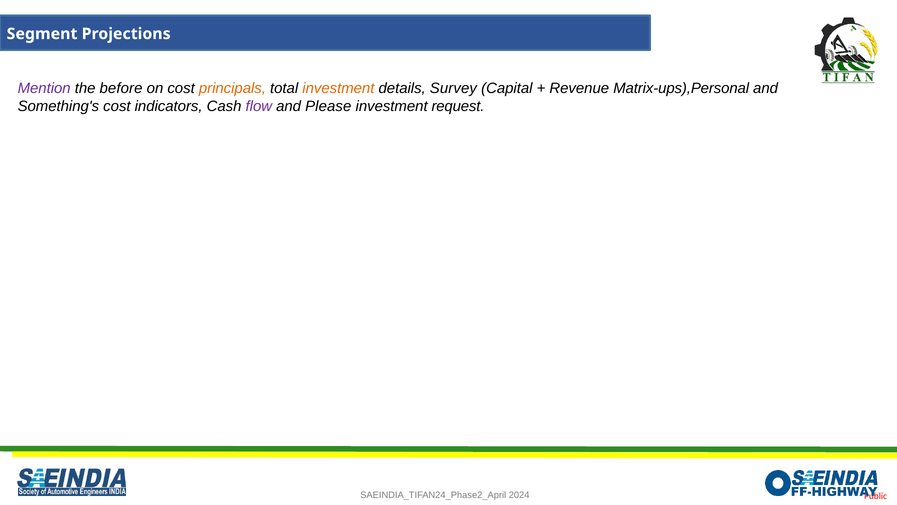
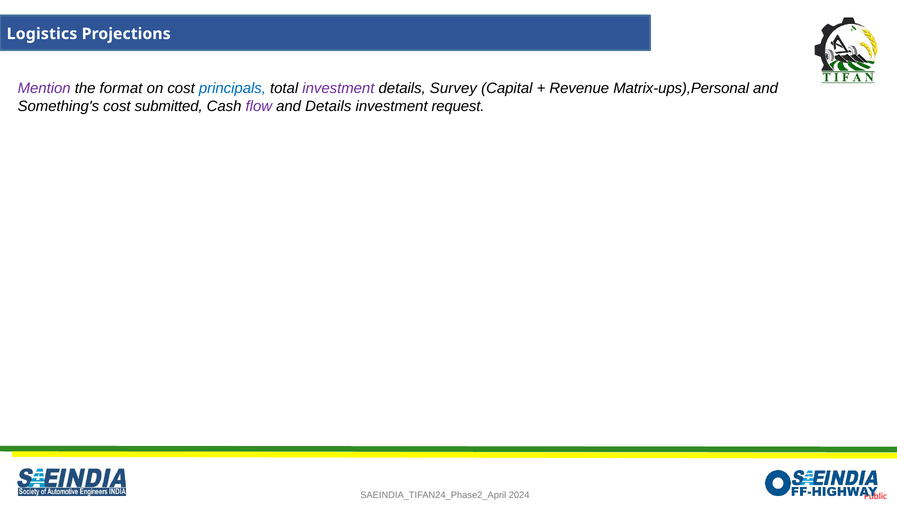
Segment: Segment -> Logistics (42, 34)
before: before -> format (121, 88)
principals colour: orange -> blue (232, 88)
investment colour: orange -> purple (338, 88)
indicators: indicators -> submitted (169, 106)
and Please: Please -> Details (328, 106)
